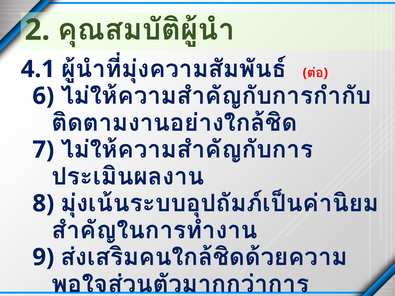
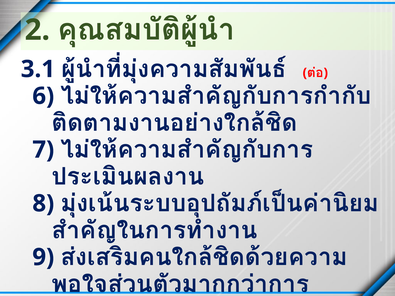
4.1: 4.1 -> 3.1 (38, 69)
